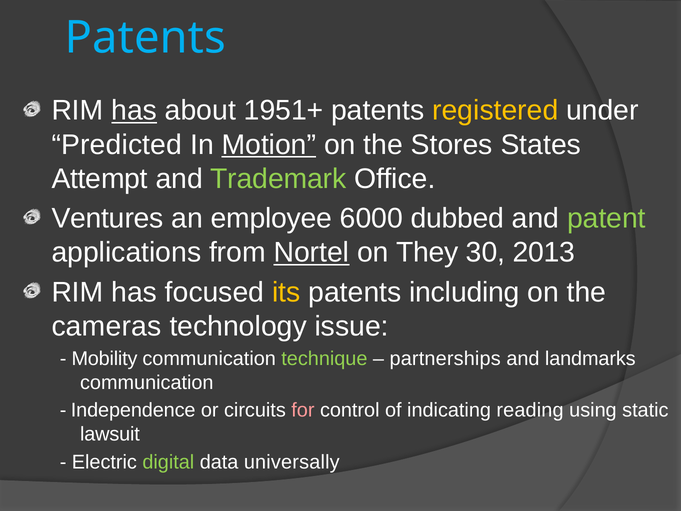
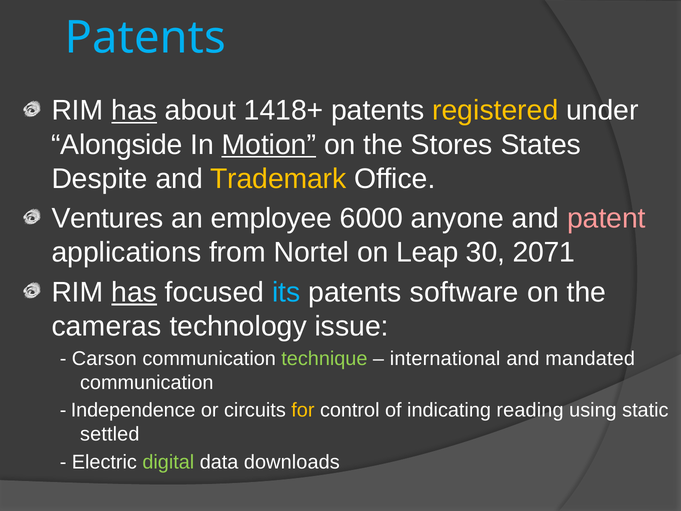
1951+: 1951+ -> 1418+ (284, 111)
Predicted: Predicted -> Alongside (117, 145)
Attempt: Attempt -> Despite (100, 179)
Trademark colour: light green -> yellow (278, 179)
dubbed: dubbed -> anyone (457, 218)
patent colour: light green -> pink (606, 218)
Nortel underline: present -> none (311, 252)
They: They -> Leap (427, 252)
2013: 2013 -> 2071 (544, 252)
has underline: none -> present (134, 292)
its colour: yellow -> light blue (286, 292)
including: including -> software (464, 292)
Mobility: Mobility -> Carson (104, 359)
partnerships: partnerships -> international (445, 359)
landmarks: landmarks -> mandated (590, 359)
for colour: pink -> yellow (303, 410)
lawsuit: lawsuit -> settled (110, 434)
universally: universally -> downloads (292, 462)
